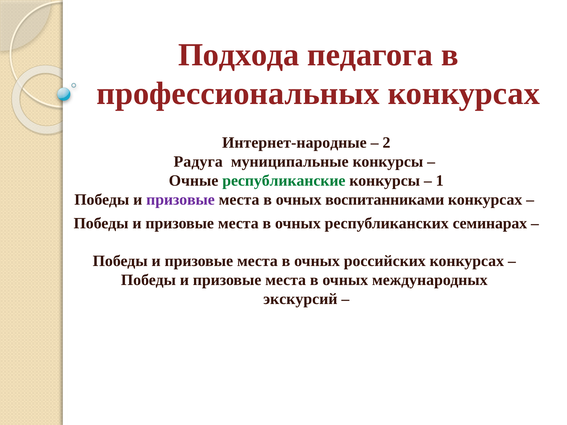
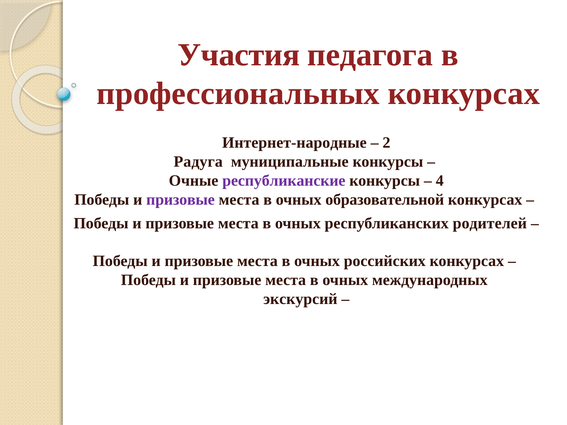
Подхода: Подхода -> Участия (239, 55)
республиканские colour: green -> purple (284, 181)
1: 1 -> 4 (440, 181)
воспитанниками: воспитанниками -> образовательной (385, 200)
семинарах: семинарах -> родителей (490, 223)
